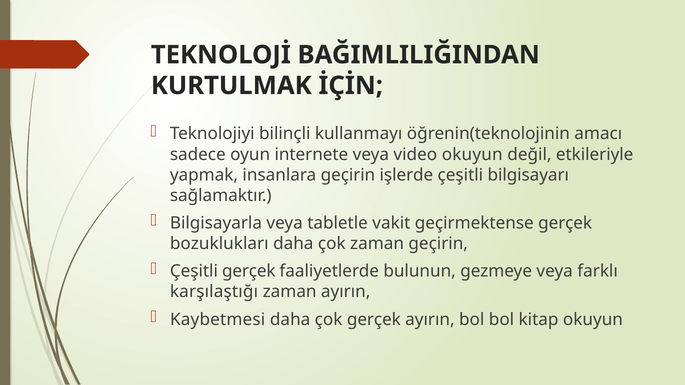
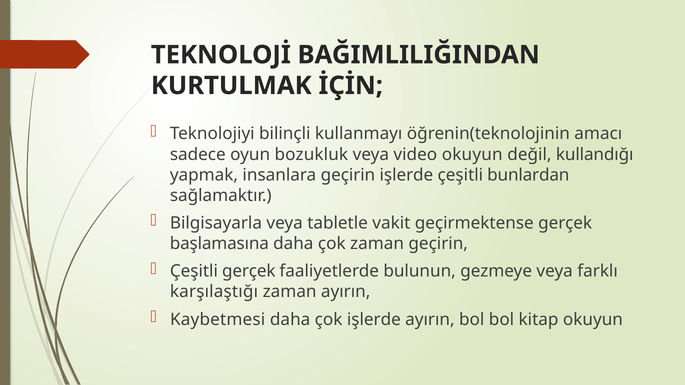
internete: internete -> bozukluk (311, 154)
etkileriyle: etkileriyle -> kullandığı (595, 154)
bilgisayarı: bilgisayarı -> bunlardan (528, 175)
bozuklukları: bozuklukları -> başlamasına (219, 244)
çok gerçek: gerçek -> işlerde (374, 320)
